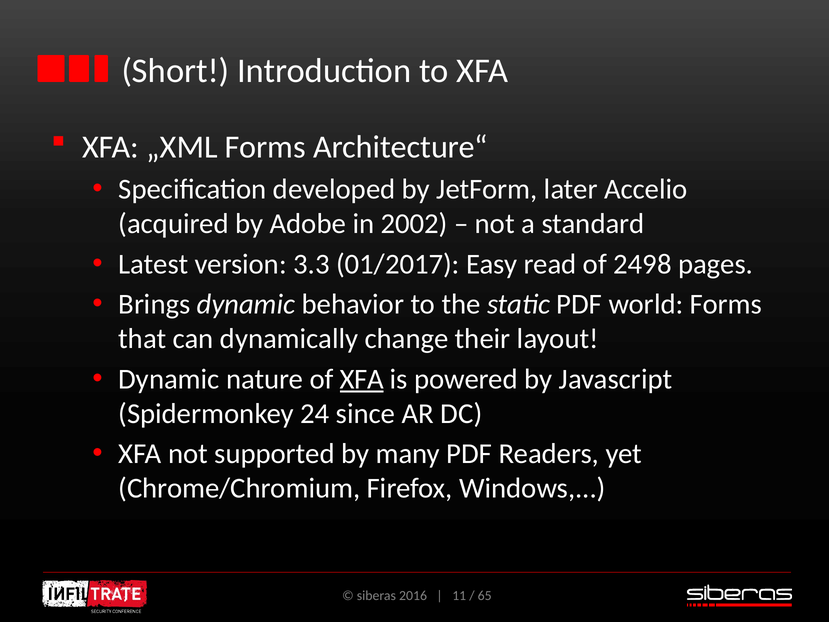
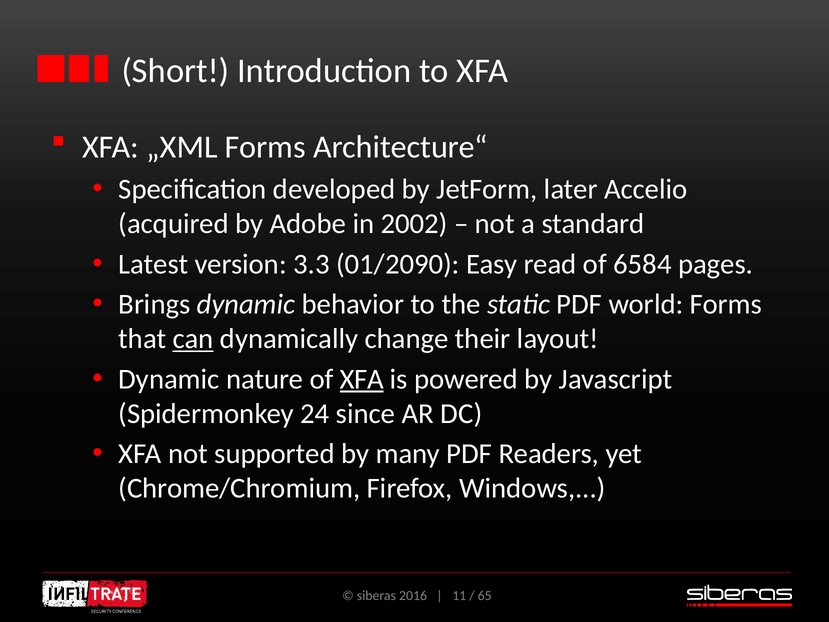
01/2017: 01/2017 -> 01/2090 (398, 264)
2498: 2498 -> 6584 (642, 264)
can underline: none -> present (193, 339)
